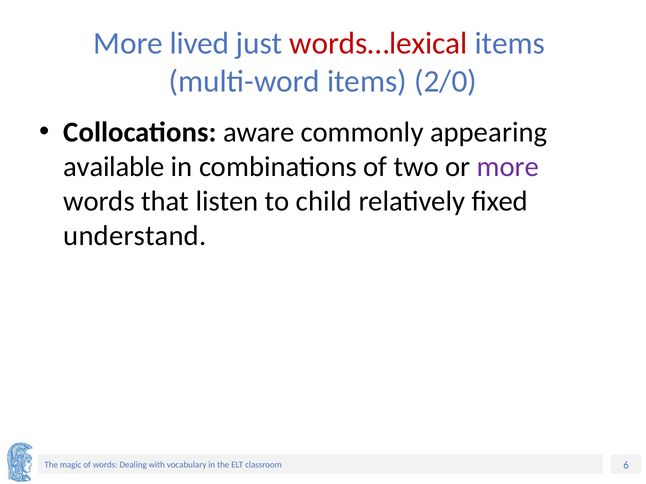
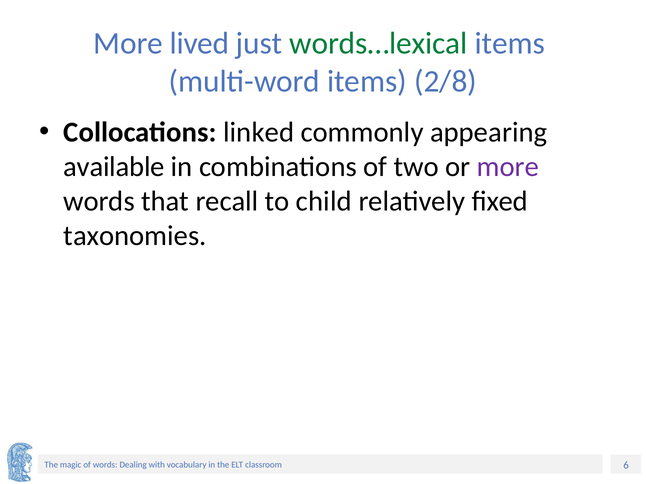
words…lexical colour: red -> green (378, 44)
2/0: 2/0 -> 2/8 (446, 81)
aware: aware -> linked (259, 132)
listen: listen -> recall (227, 201)
understand: understand -> taxonomies (135, 236)
